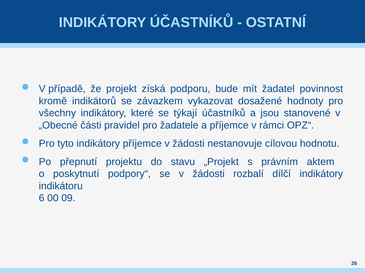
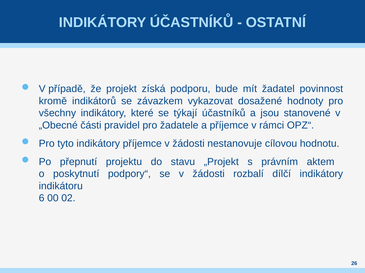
09: 09 -> 02 (68, 199)
